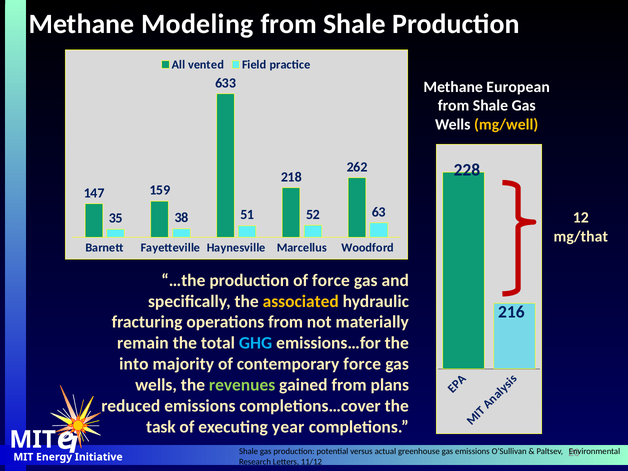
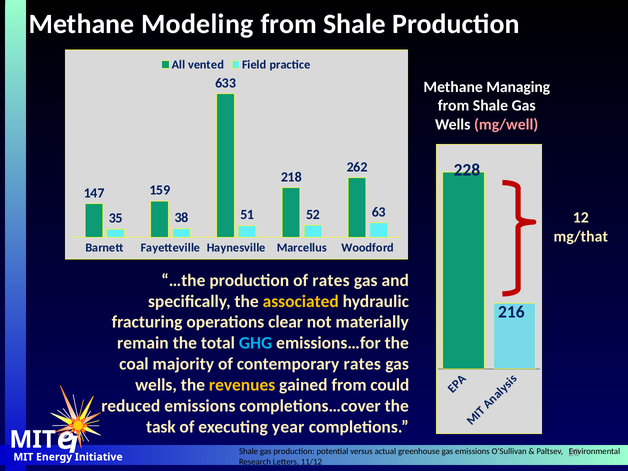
European: European -> Managing (518, 87)
mg/well colour: yellow -> pink (506, 125)
of force: force -> rates (331, 280)
operations from: from -> clear (286, 322)
into: into -> coal (134, 364)
contemporary force: force -> rates (362, 364)
revenues colour: light green -> yellow (242, 385)
plans: plans -> could (390, 385)
